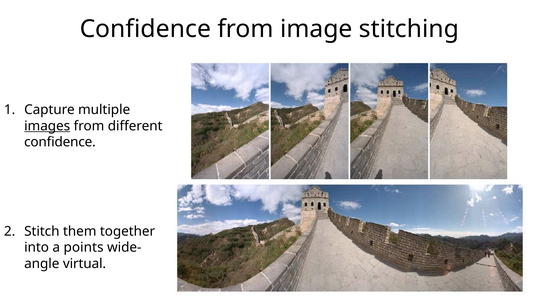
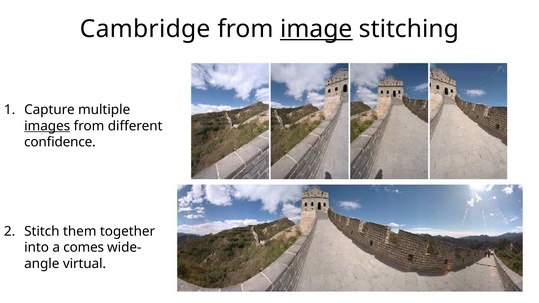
Confidence: Confidence -> Cambridge (145, 29)
image underline: none -> present (316, 29)
points: points -> comes (84, 248)
